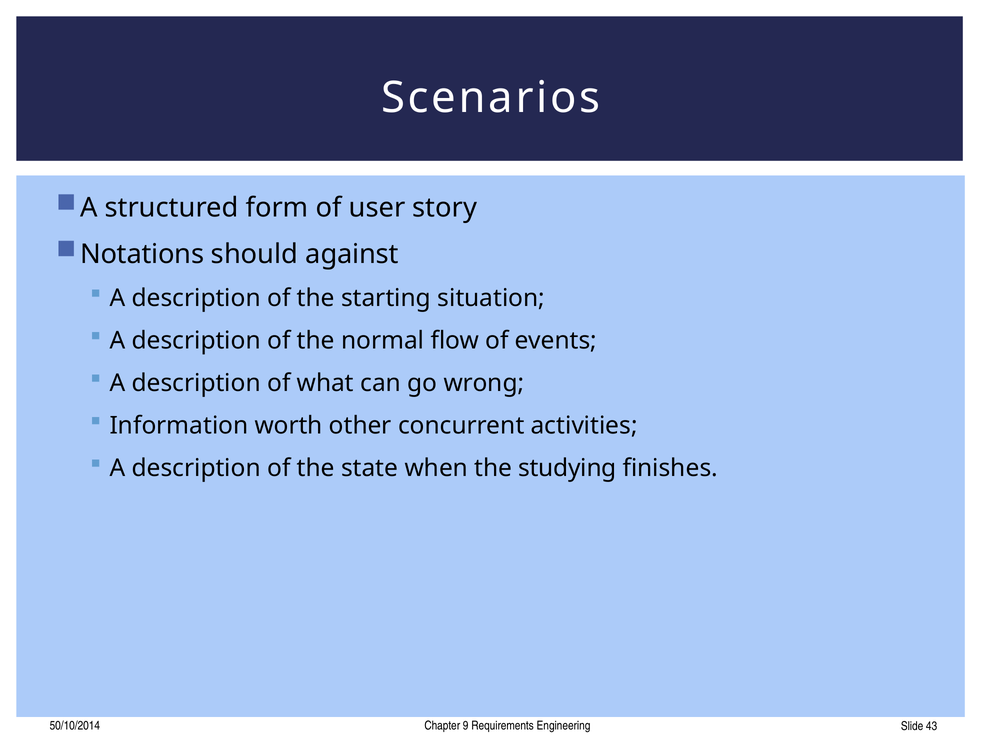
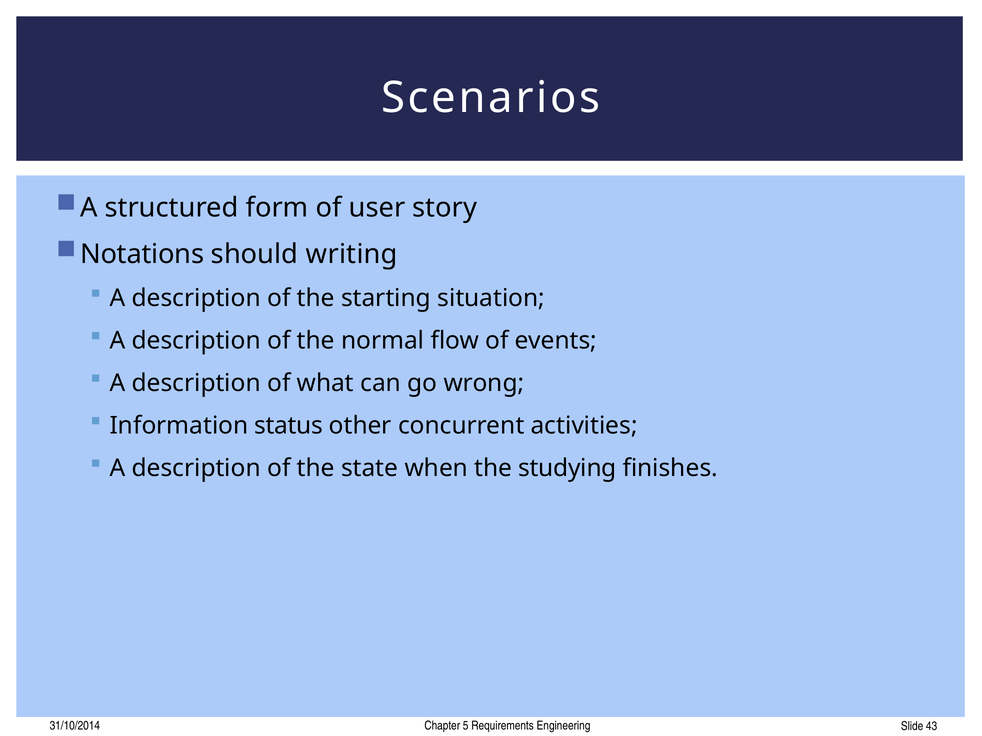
against: against -> writing (352, 254)
worth: worth -> status (289, 426)
50/10/2014: 50/10/2014 -> 31/10/2014 (75, 726)
9: 9 -> 5 (466, 726)
